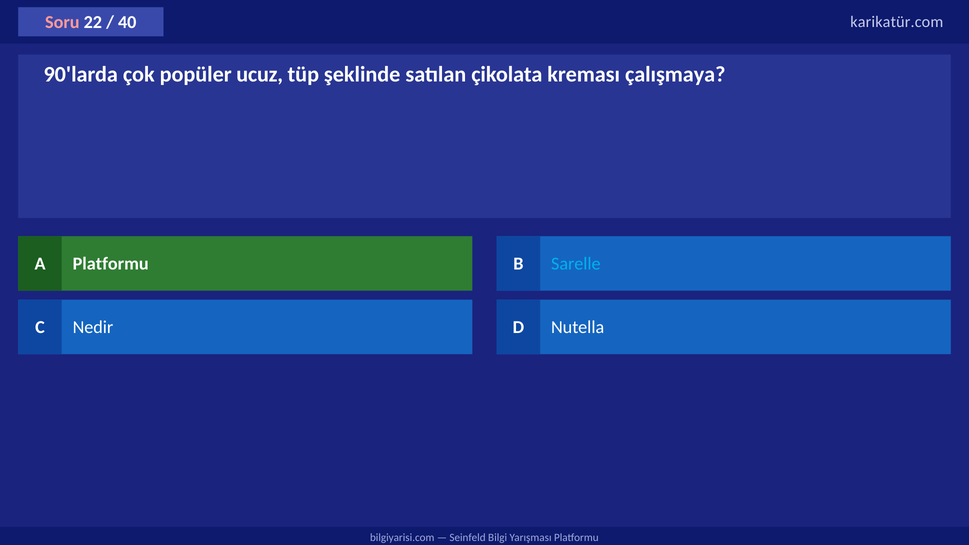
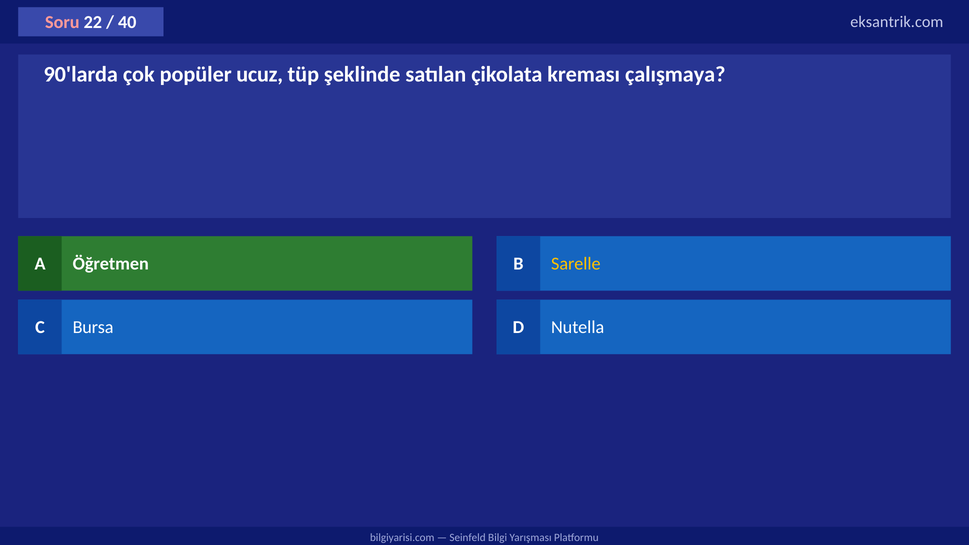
karikatür.com: karikatür.com -> eksantrik.com (897, 22)
A Platformu: Platformu -> Öğretmen (111, 264)
Sarelle colour: light blue -> yellow (576, 264)
Nedir: Nedir -> Bursa (93, 327)
